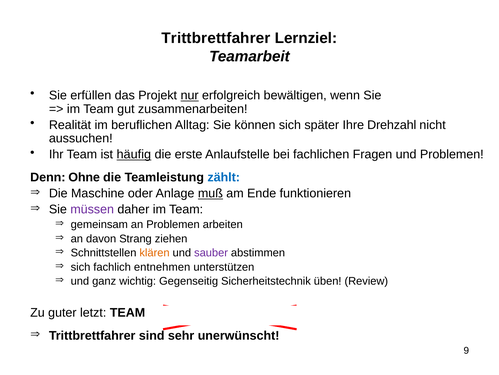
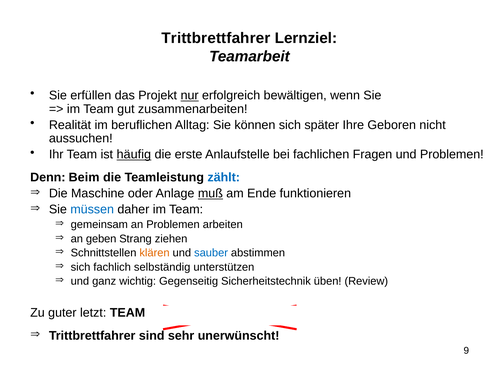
Drehzahl: Drehzahl -> Geboren (392, 125)
Ohne: Ohne -> Beim (84, 177)
müssen colour: purple -> blue (92, 209)
davon: davon -> geben (101, 238)
sauber colour: purple -> blue (211, 252)
entnehmen: entnehmen -> selbständig (162, 267)
